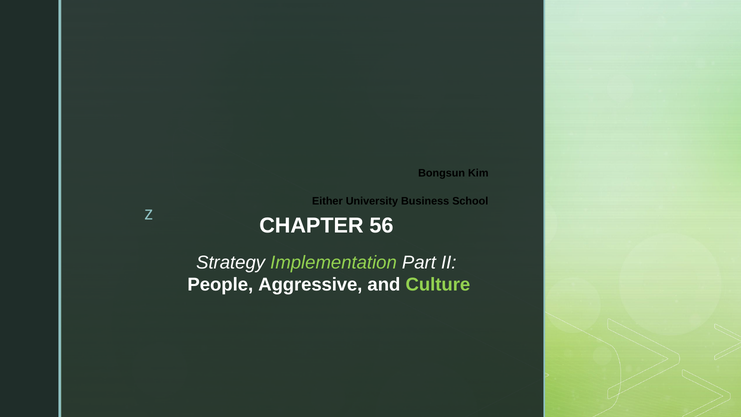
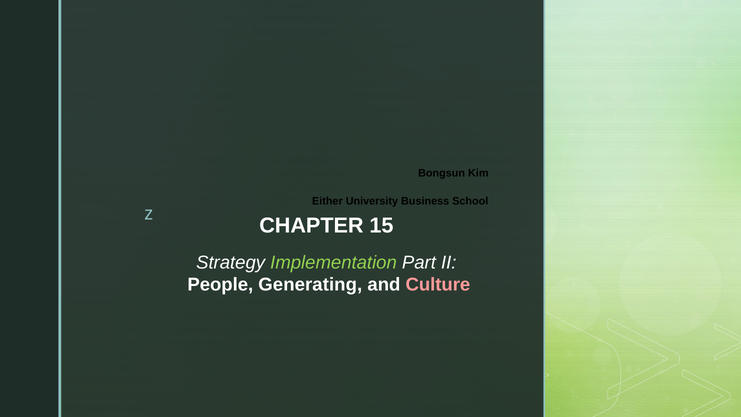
56: 56 -> 15 (381, 226)
Aggressive: Aggressive -> Generating (310, 285)
Culture colour: light green -> pink (438, 285)
